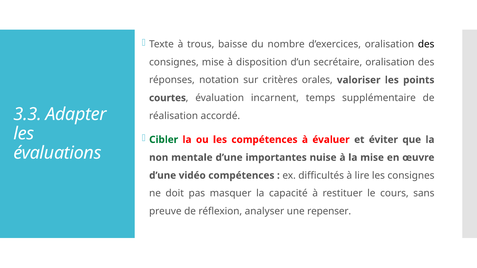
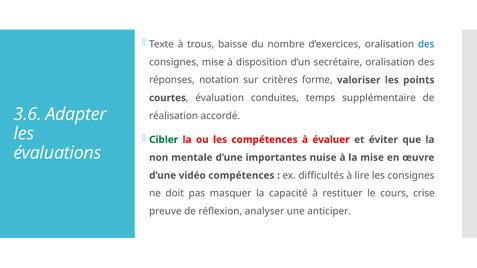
des colour: black -> blue (426, 44)
orales: orales -> forme (317, 80)
incarnent: incarnent -> conduites (275, 98)
3.3: 3.3 -> 3.6 (28, 115)
sans: sans -> crise (424, 194)
repenser: repenser -> anticiper (329, 211)
